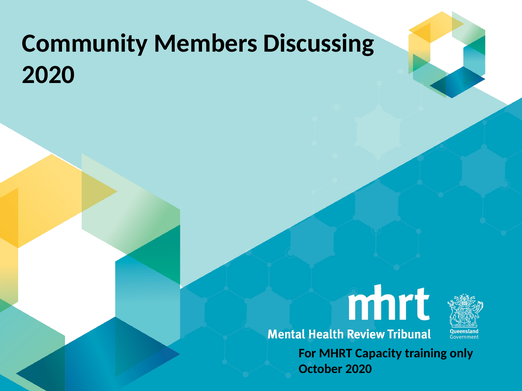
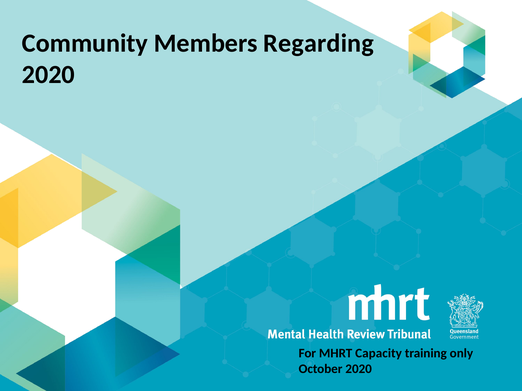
Discussing: Discussing -> Regarding (319, 43)
